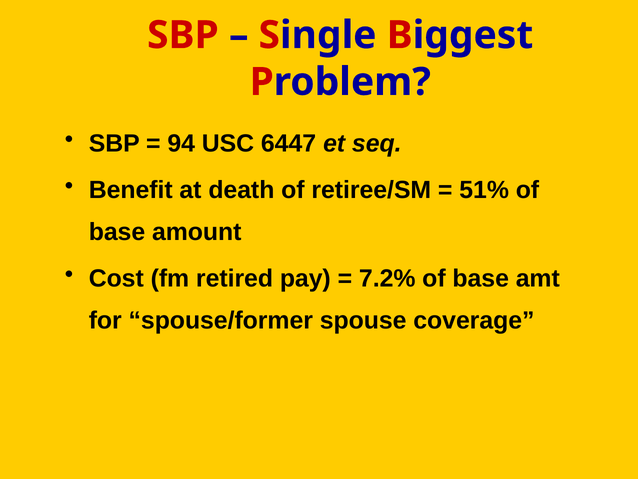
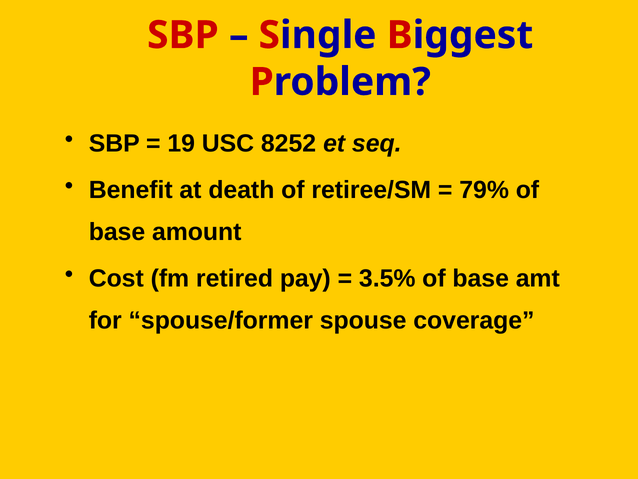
94: 94 -> 19 (181, 143)
6447: 6447 -> 8252 (289, 143)
51%: 51% -> 79% (484, 190)
7.2%: 7.2% -> 3.5% (387, 278)
